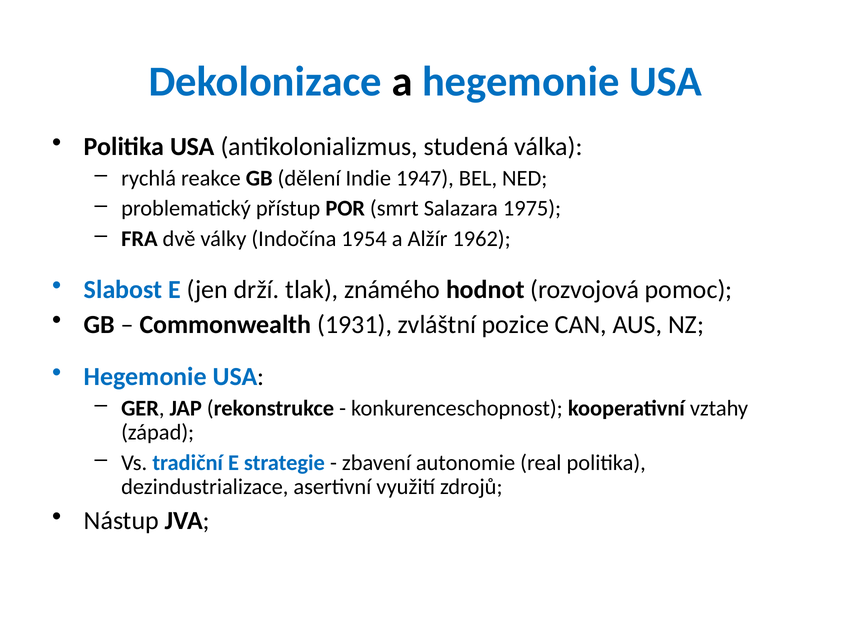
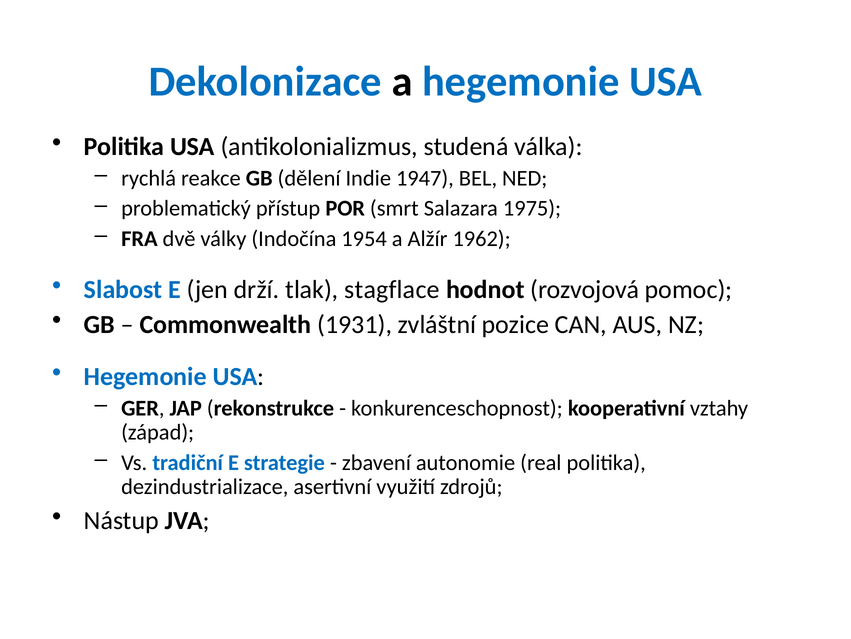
známého: známého -> stagflace (392, 289)
